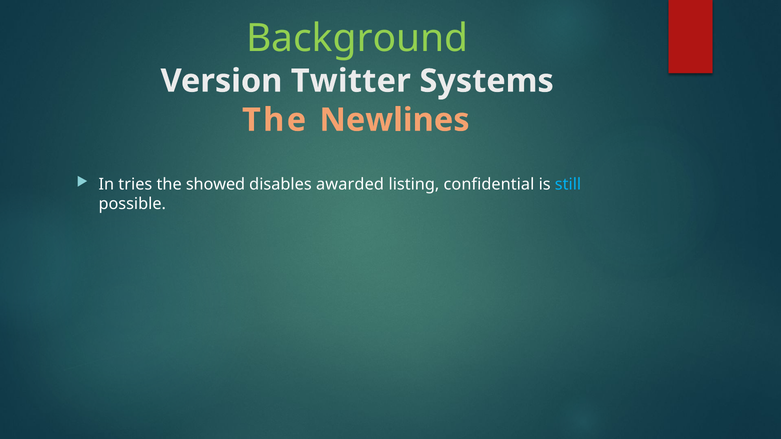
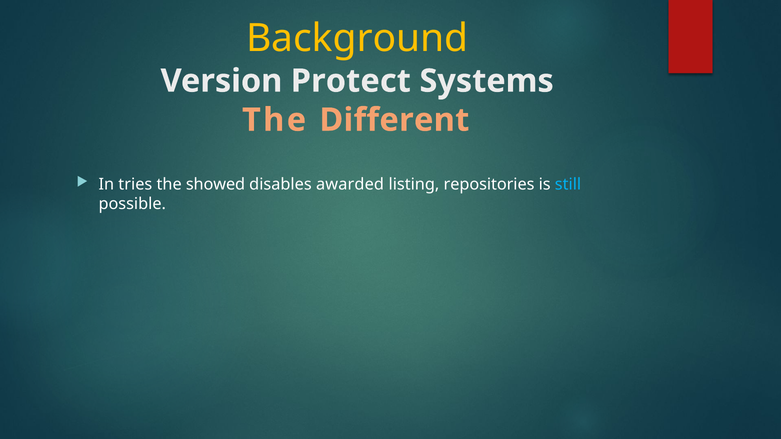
Background colour: light green -> yellow (357, 39)
Twitter: Twitter -> Protect (351, 81)
Newlines: Newlines -> Different (394, 120)
confidential: confidential -> repositories (489, 184)
